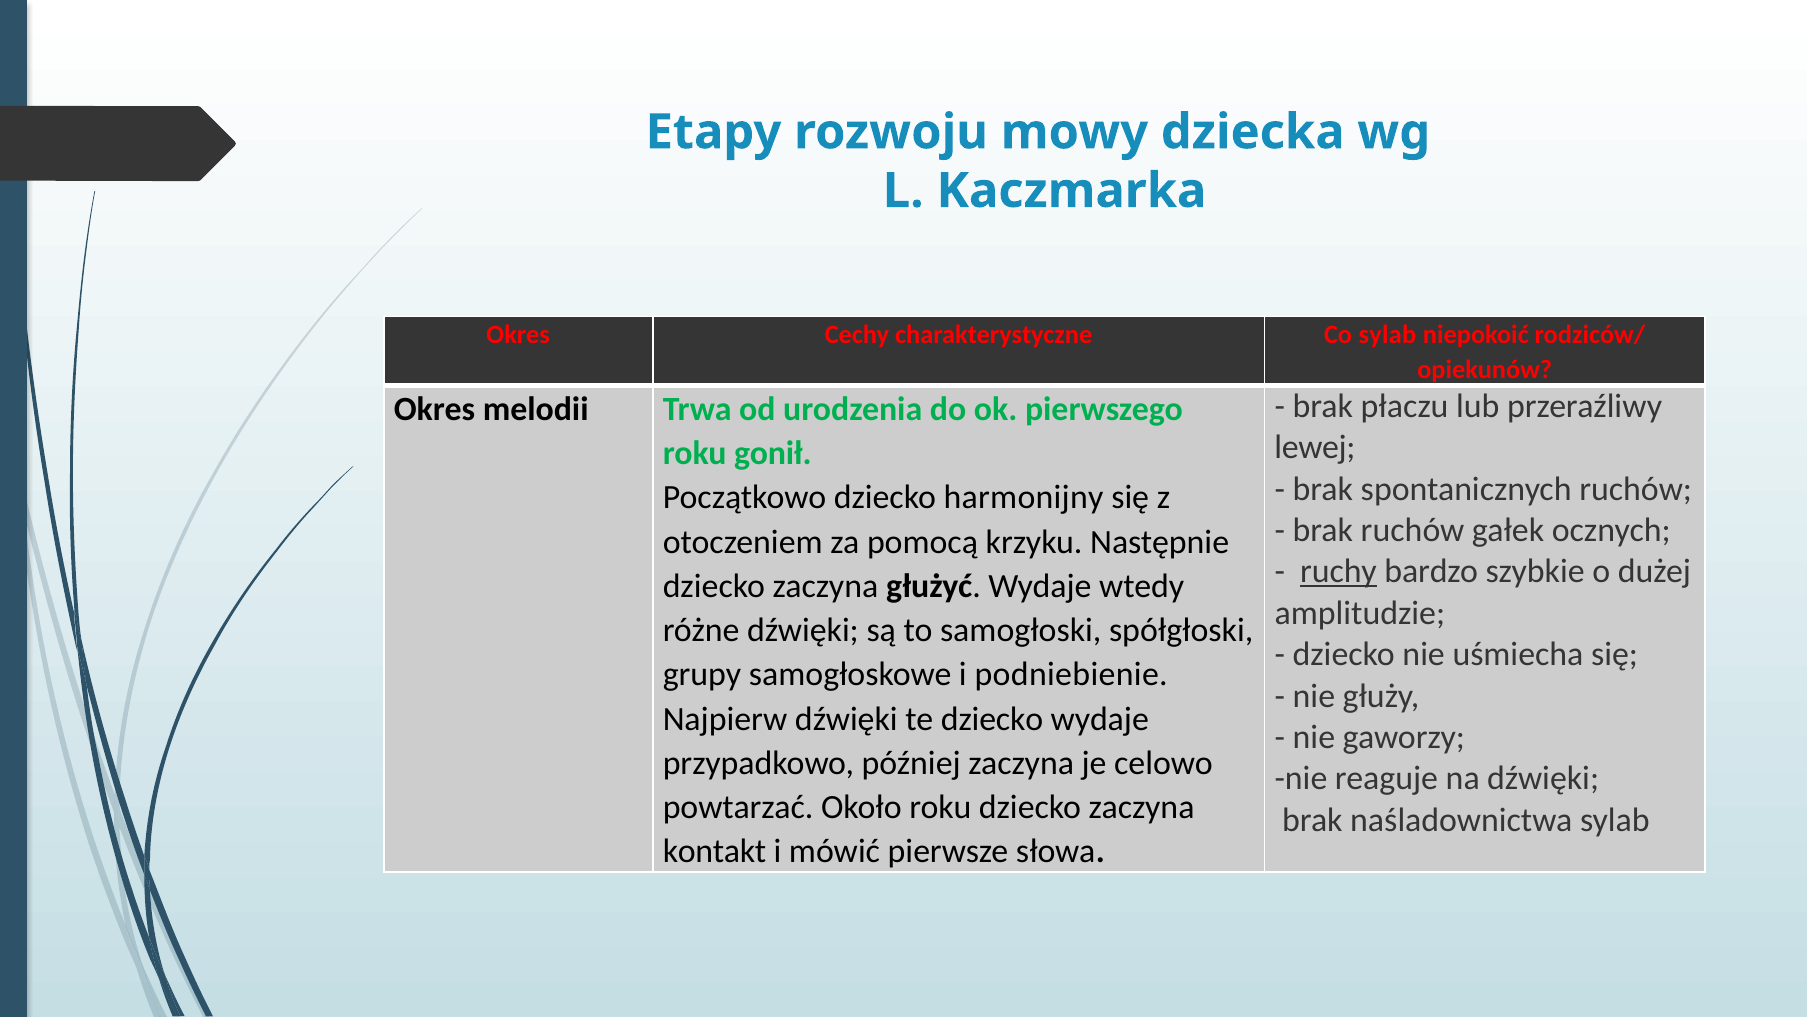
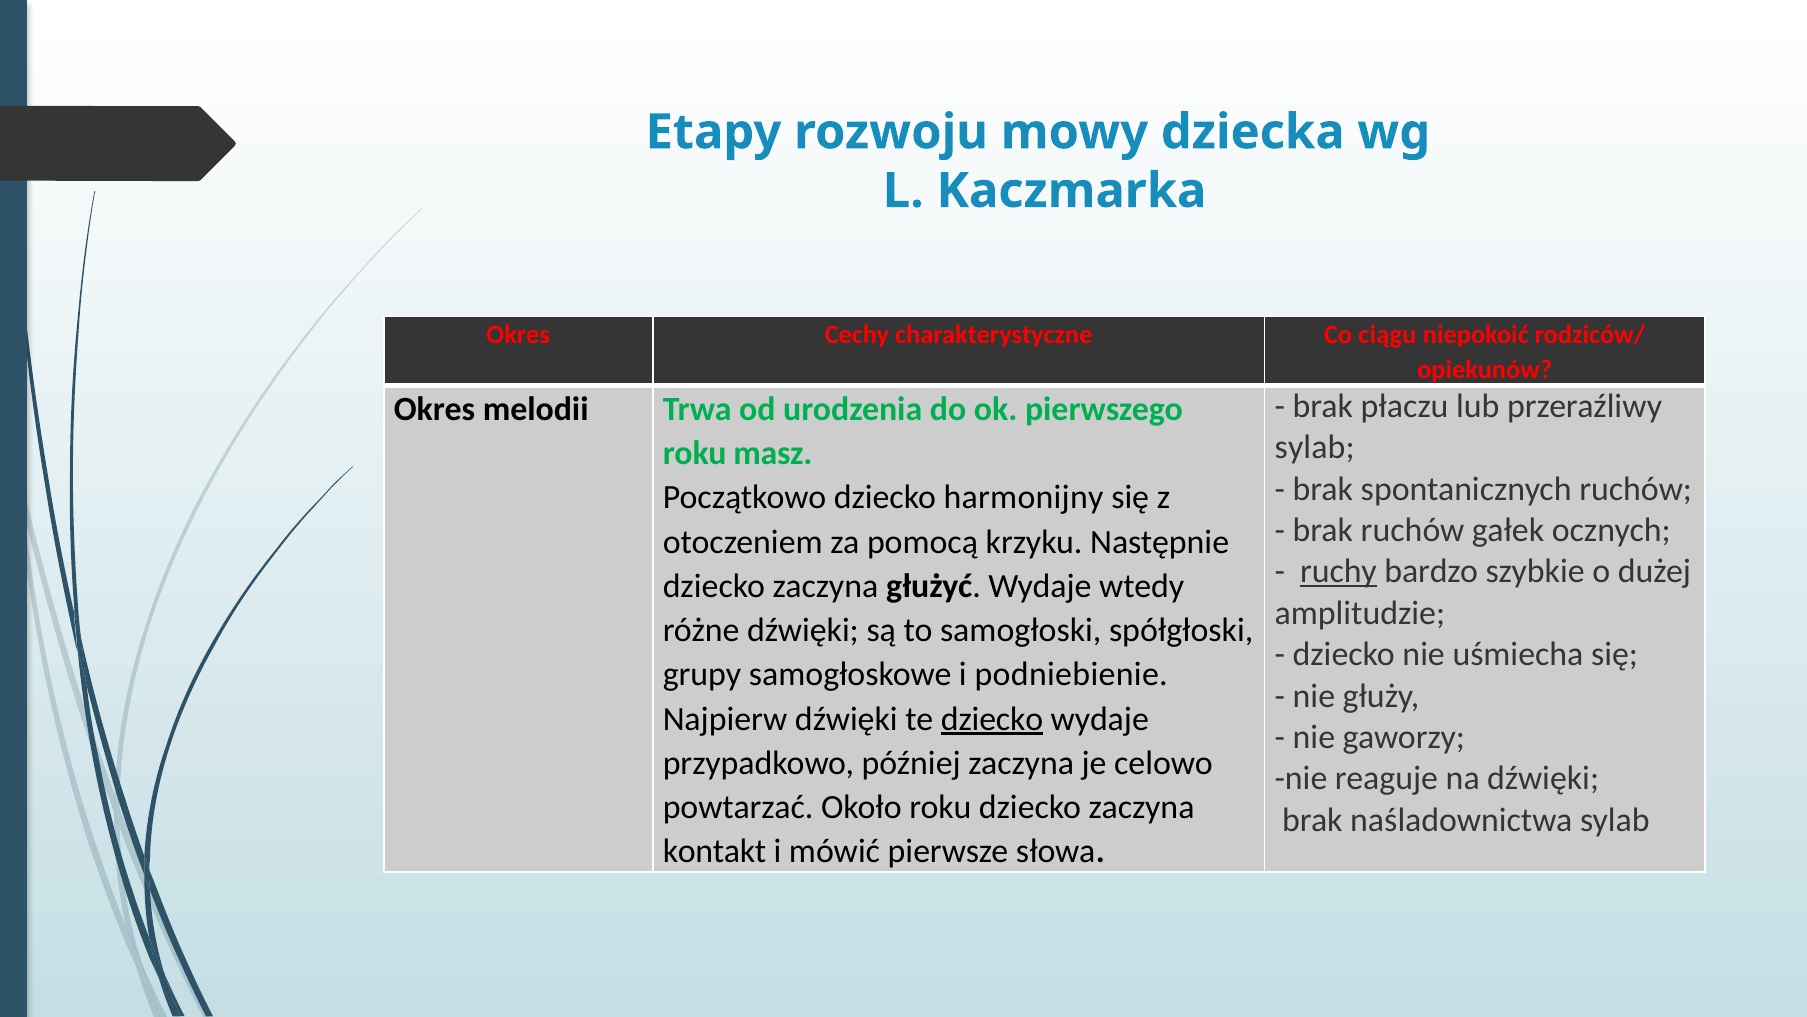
Co sylab: sylab -> ciągu (1387, 335)
lewej: lewej -> sylab (1315, 447)
gonił: gonił -> masz (773, 453)
dziecko underline: none -> present (992, 719)
